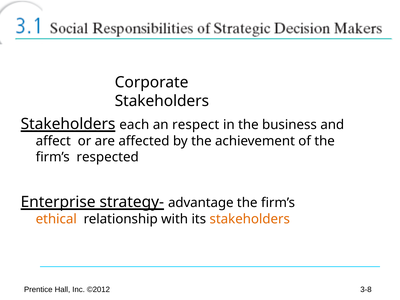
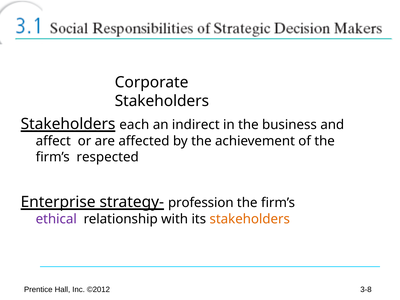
respect: respect -> indirect (196, 125)
advantage: advantage -> profession (201, 203)
ethical colour: orange -> purple (56, 219)
